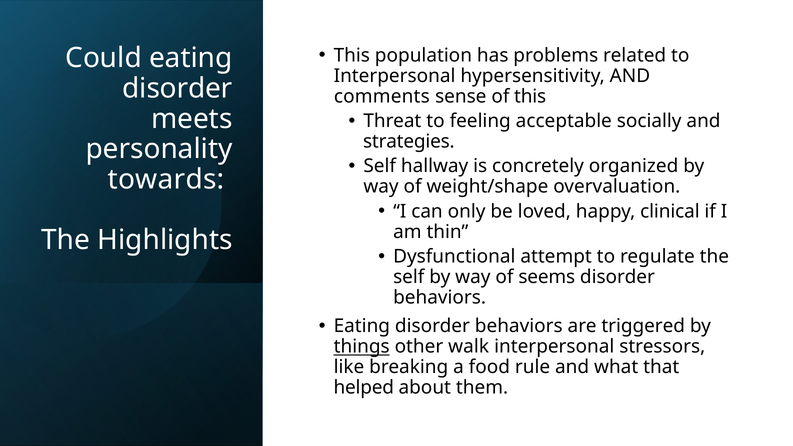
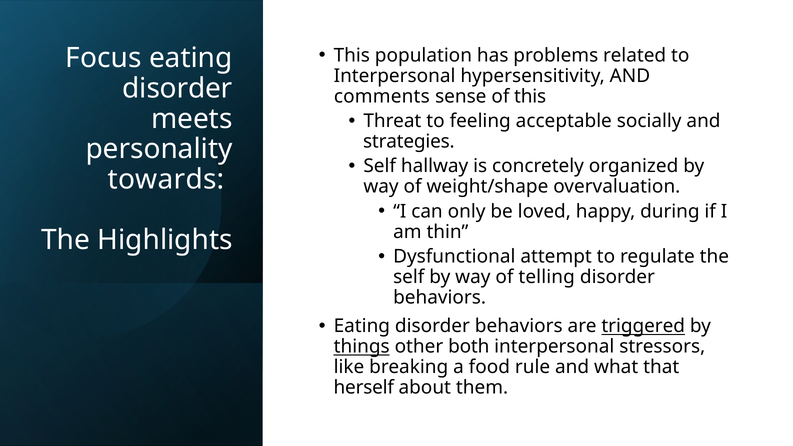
Could: Could -> Focus (103, 58)
clinical: clinical -> during (670, 211)
seems: seems -> telling (547, 277)
triggered underline: none -> present (643, 326)
walk: walk -> both (469, 347)
helped: helped -> herself (364, 388)
